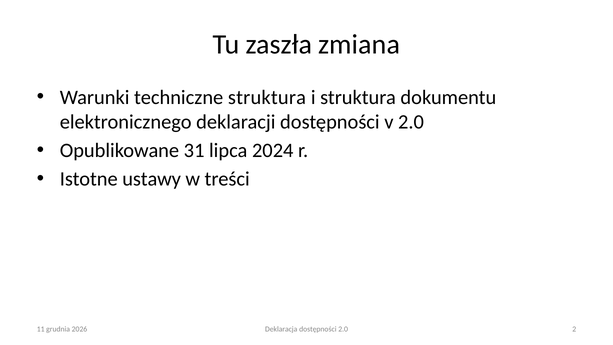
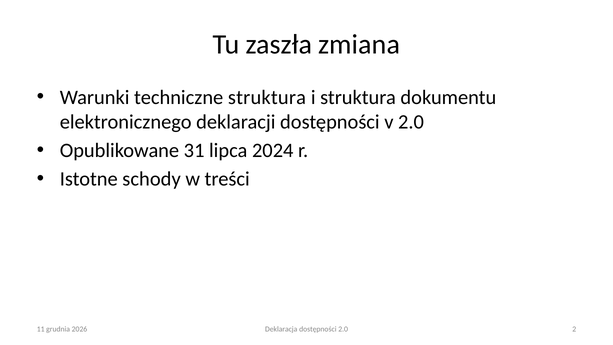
ustawy: ustawy -> schody (152, 179)
